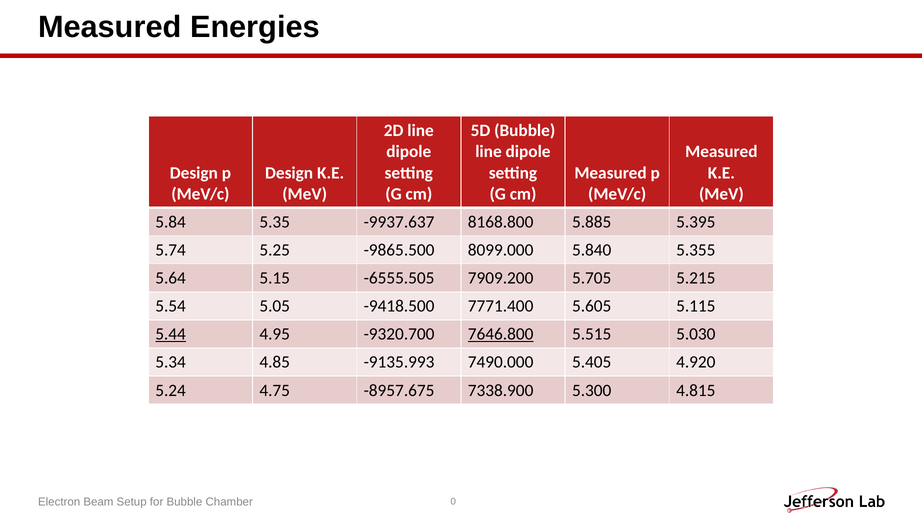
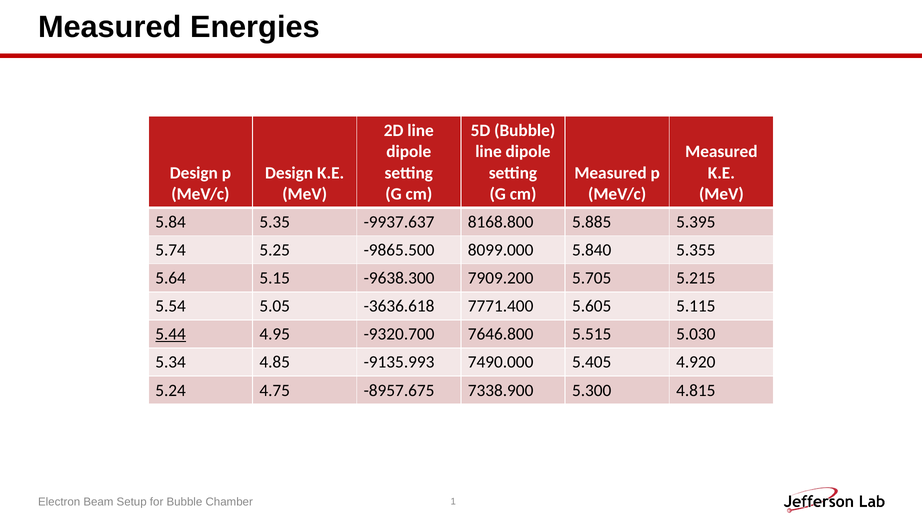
-6555.505: -6555.505 -> -9638.300 (399, 278)
-9418.500: -9418.500 -> -3636.618 (399, 306)
7646.800 underline: present -> none (501, 334)
0: 0 -> 1 (453, 501)
